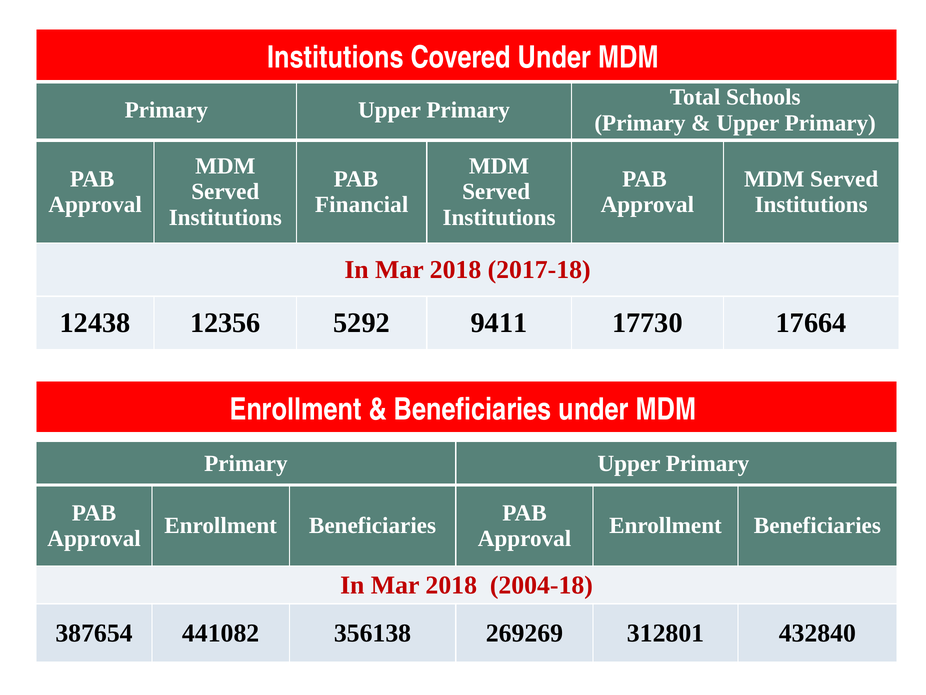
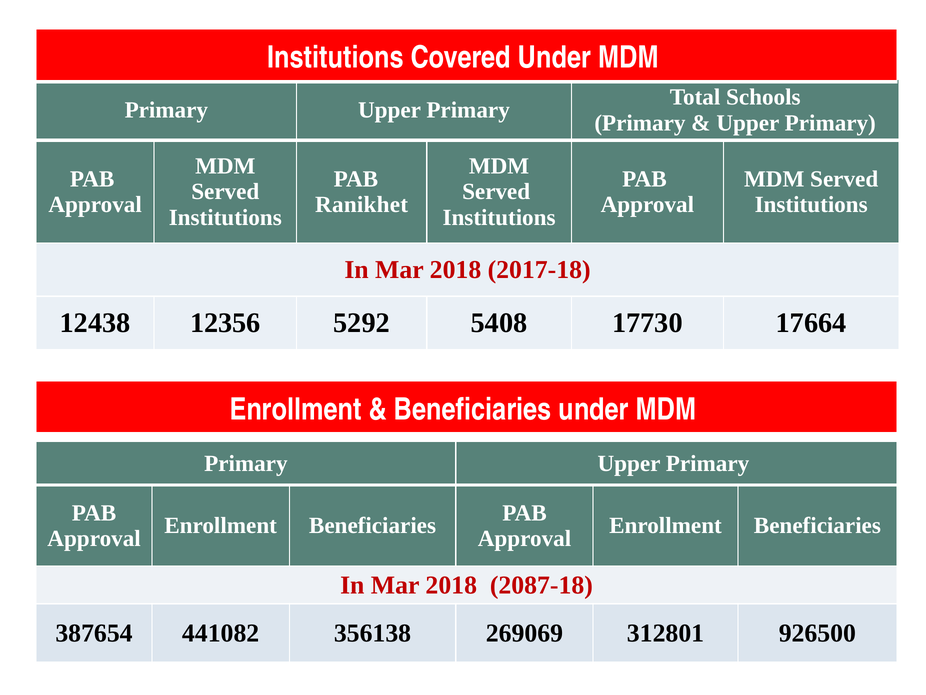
Financial: Financial -> Ranikhet (362, 204)
9411: 9411 -> 5408 (499, 323)
2004-18: 2004-18 -> 2087-18 (541, 585)
269269: 269269 -> 269069 (524, 633)
432840: 432840 -> 926500 (817, 633)
